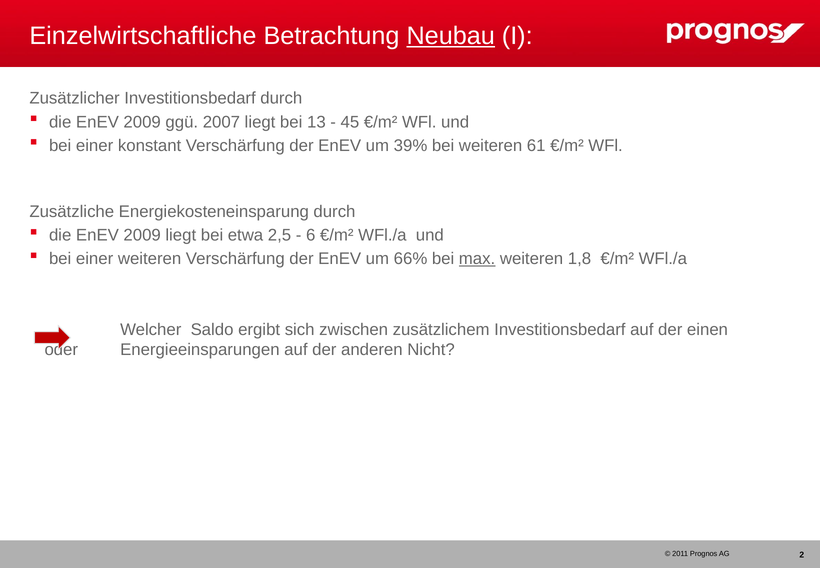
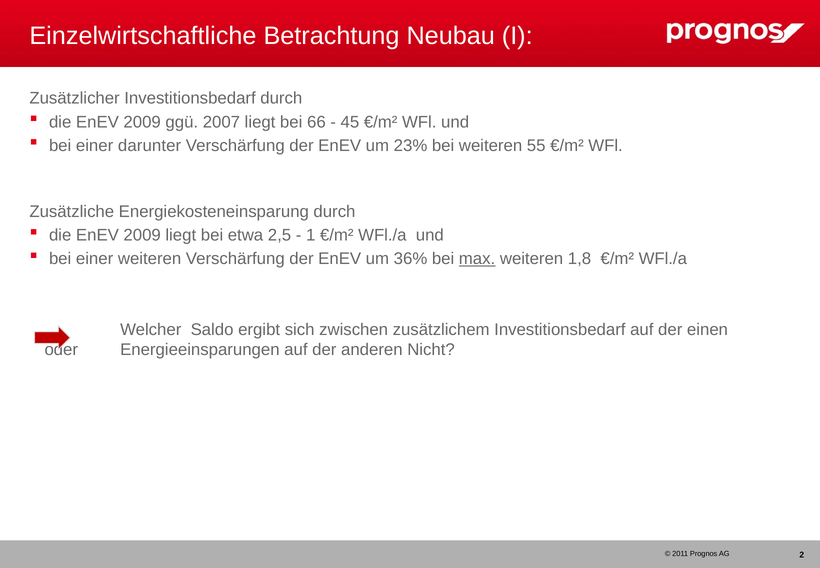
Neubau underline: present -> none (451, 36)
13: 13 -> 66 (316, 122)
konstant: konstant -> darunter (150, 145)
39%: 39% -> 23% (411, 145)
61: 61 -> 55 (536, 145)
6: 6 -> 1 (311, 235)
66%: 66% -> 36% (411, 259)
